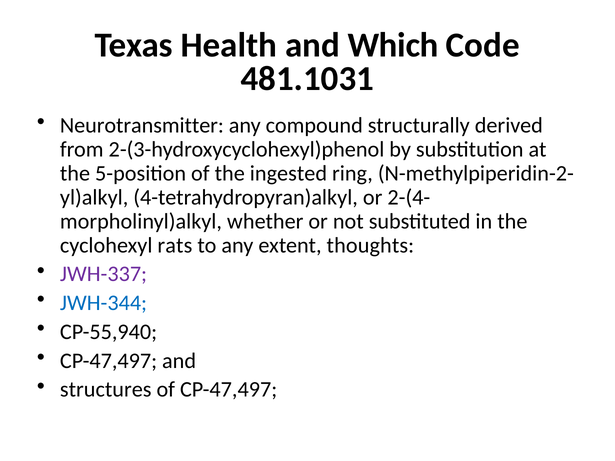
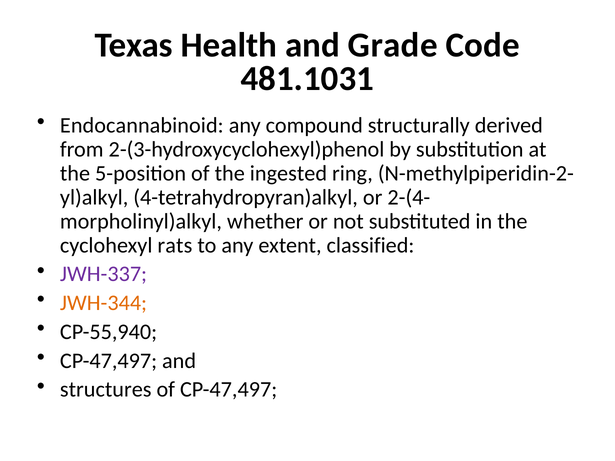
Which: Which -> Grade (393, 45)
Neurotransmitter: Neurotransmitter -> Endocannabinoid (142, 126)
thoughts: thoughts -> classified (370, 245)
JWH-344 colour: blue -> orange (104, 303)
